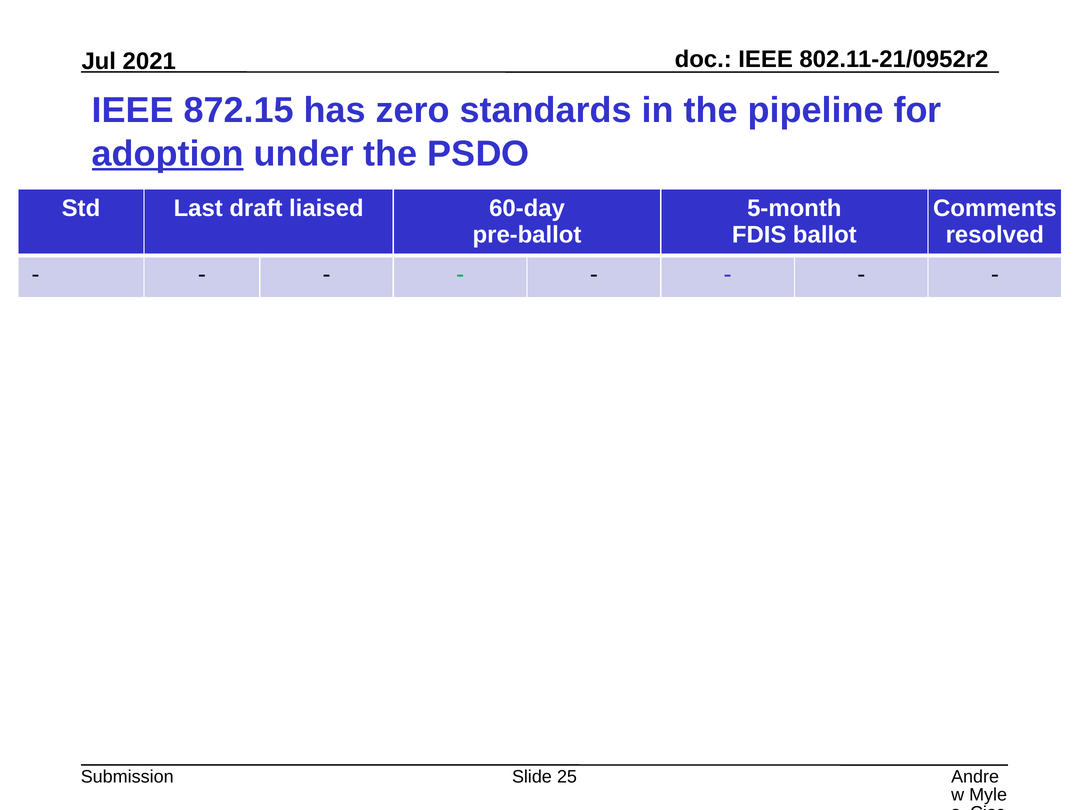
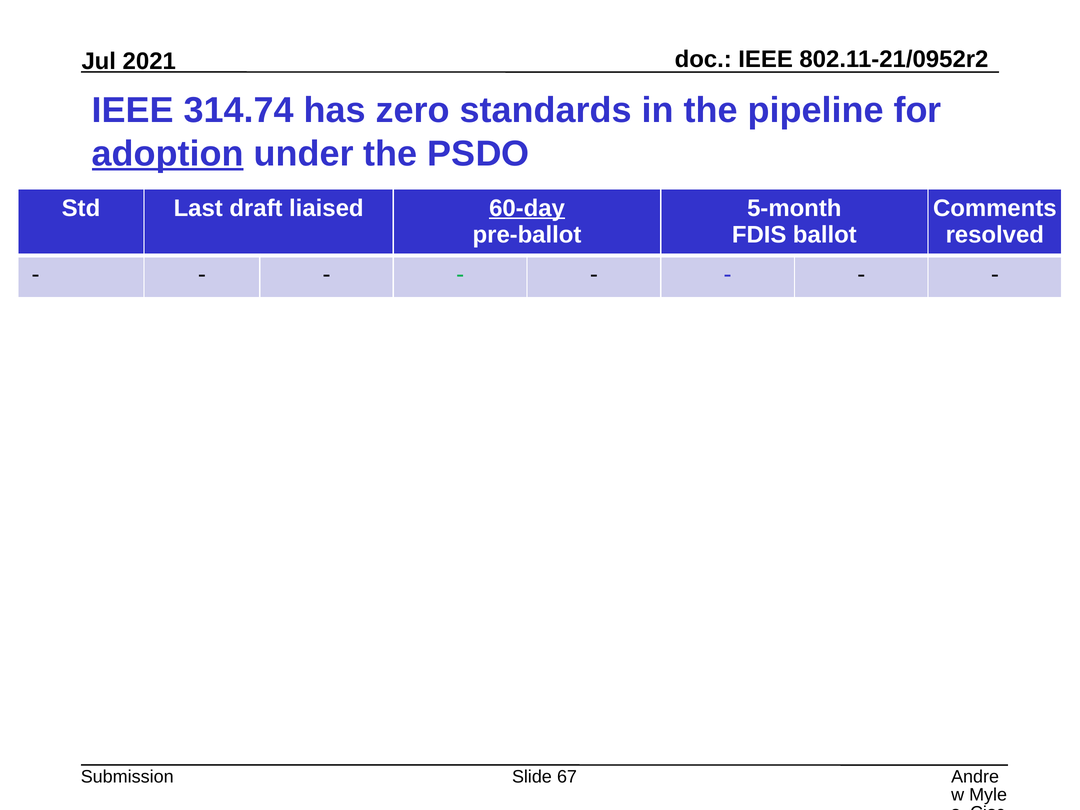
872.15: 872.15 -> 314.74 (239, 111)
60-day underline: none -> present (527, 208)
25: 25 -> 67 (567, 777)
